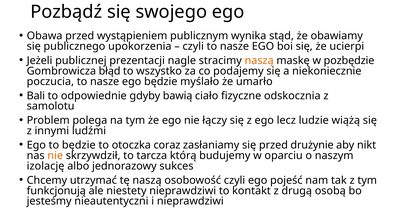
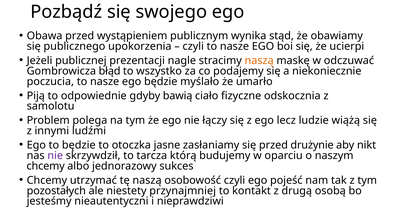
pozbędzie: pozbędzie -> odczuwać (349, 61)
Bali: Bali -> Piją (36, 96)
coraz: coraz -> jasne (167, 145)
nie colour: orange -> purple (55, 156)
izolację: izolację -> chcemy (46, 166)
funkcjonują: funkcjonują -> pozostałych (56, 191)
niestety nieprawdziwi: nieprawdziwi -> przynajmniej (183, 191)
